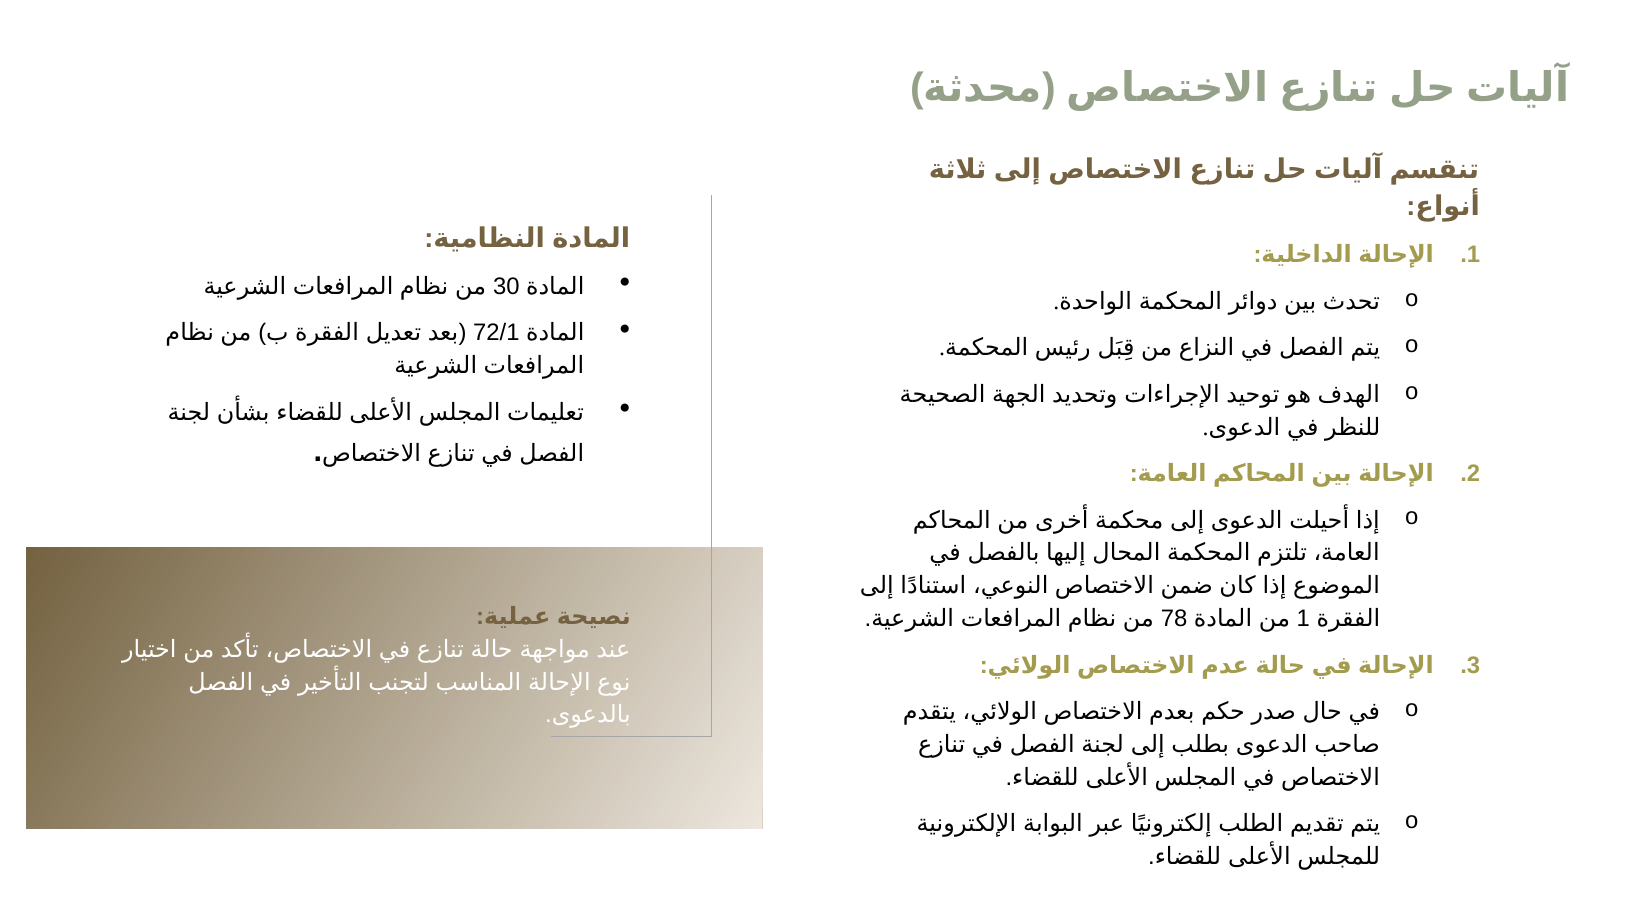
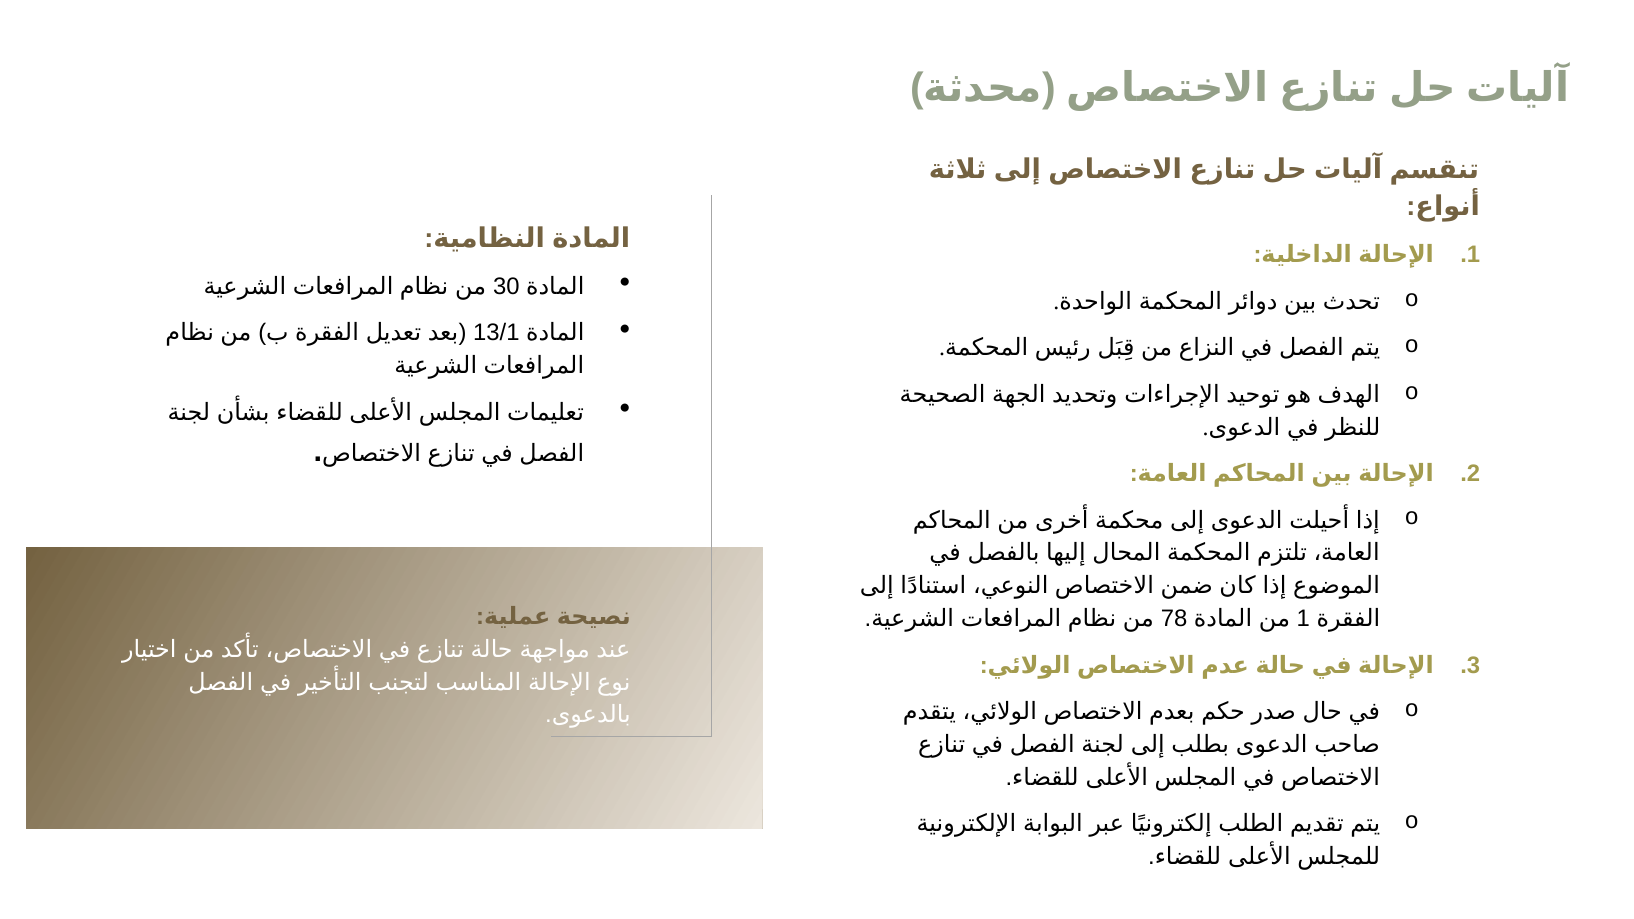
72/1: 72/1 -> 13/1 (496, 333)
